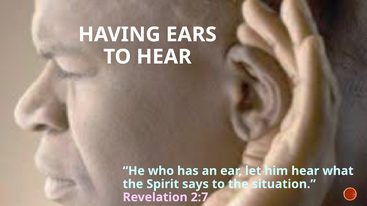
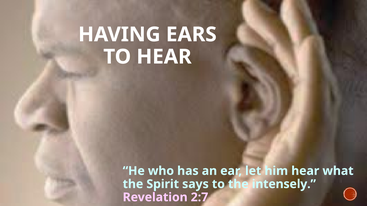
situation: situation -> intensely (284, 184)
